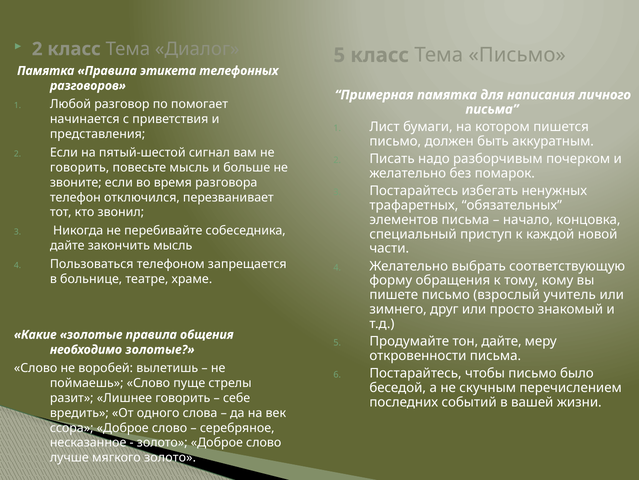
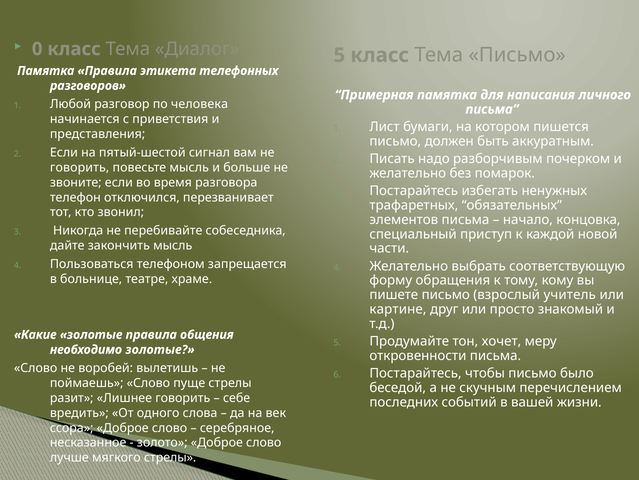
2: 2 -> 0 (37, 49)
помогает: помогает -> человека (200, 104)
зимнего: зимнего -> картине (398, 309)
тон дайте: дайте -> хочет (501, 341)
мягкого золото: золото -> стрелы (170, 457)
